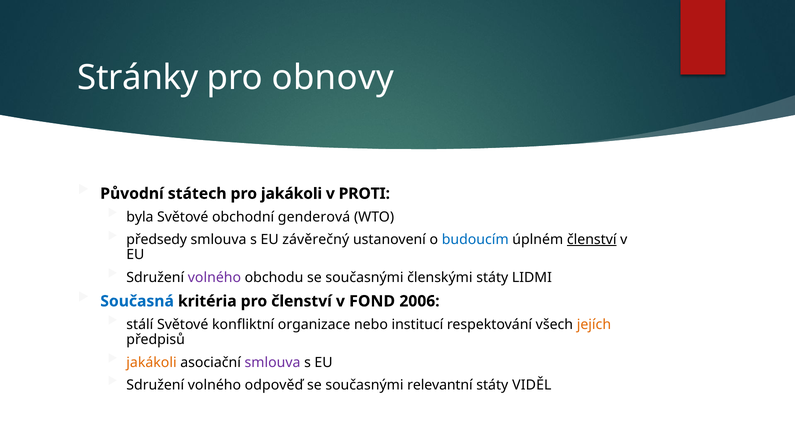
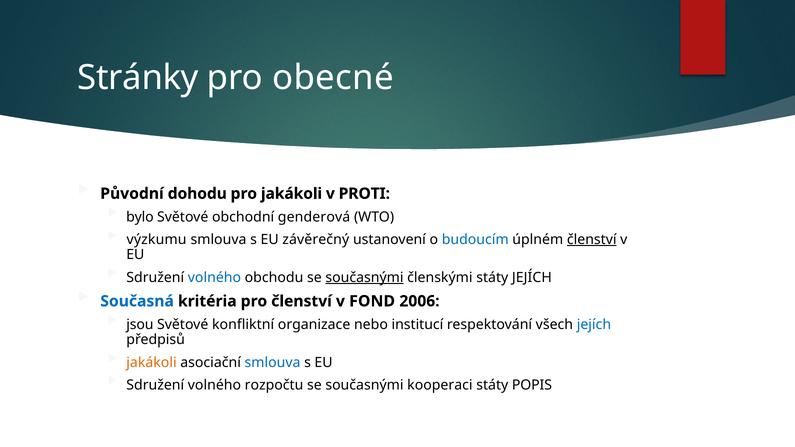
obnovy: obnovy -> obecné (333, 78)
státech: státech -> dohodu (197, 194)
byla: byla -> bylo (140, 217)
předsedy: předsedy -> výzkumu (157, 240)
volného colour: purple -> blue (214, 278)
současnými underline: none -> present (364, 278)
státy LIDMI: LIDMI -> JEJÍCH (532, 278)
stálí: stálí -> jsou (140, 325)
jejích colour: orange -> blue (594, 325)
smlouva colour: purple -> blue (273, 363)
odpověď: odpověď -> rozpočtu (274, 385)
relevantní: relevantní -> kooperaci (440, 385)
VIDĚL: VIDĚL -> POPIS (532, 385)
